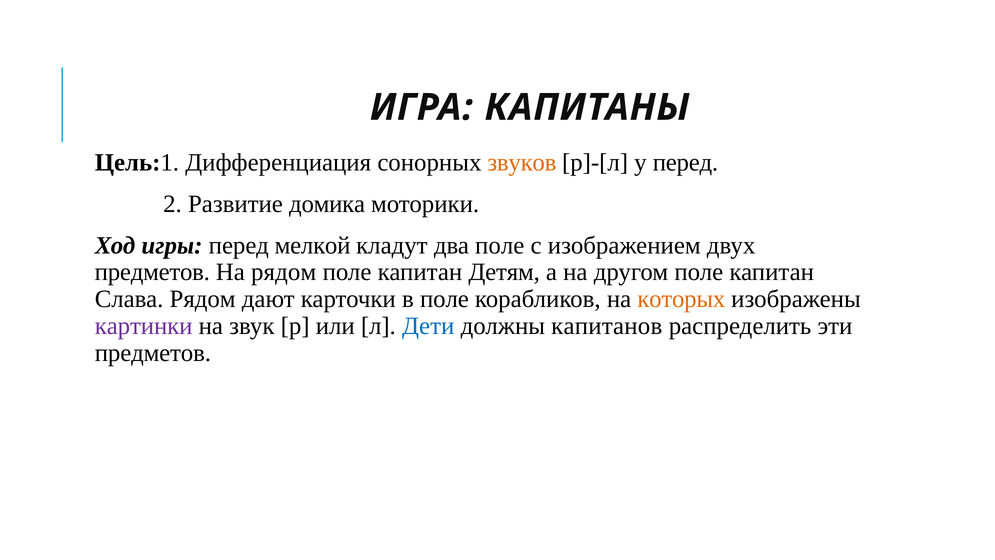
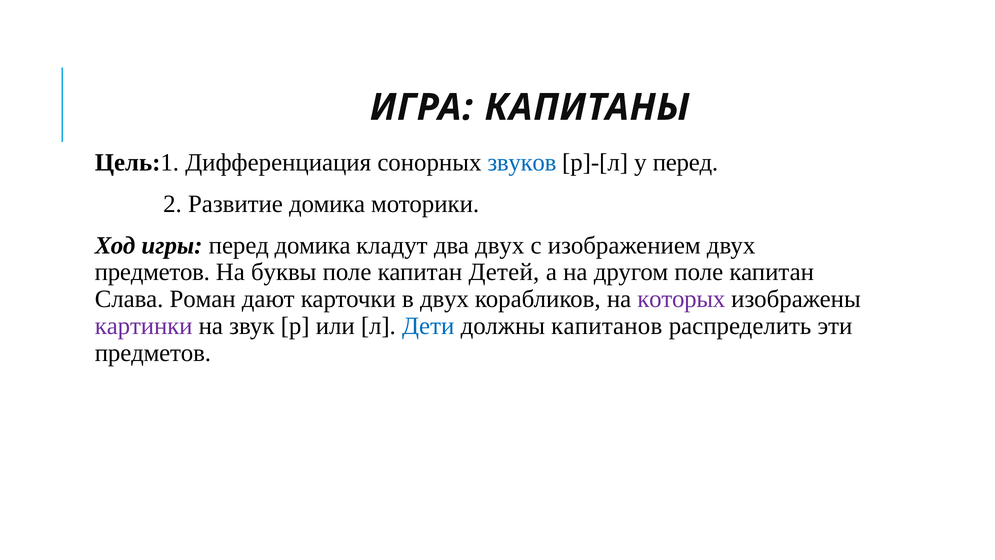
звуков colour: orange -> blue (522, 163)
перед мелкой: мелкой -> домика (313, 245)
два поле: поле -> двух (500, 245)
На рядом: рядом -> буквы (284, 272)
Детям: Детям -> Детей (504, 272)
Слава Рядом: Рядом -> Роман (203, 299)
в поле: поле -> двух (444, 299)
которых colour: orange -> purple (681, 299)
